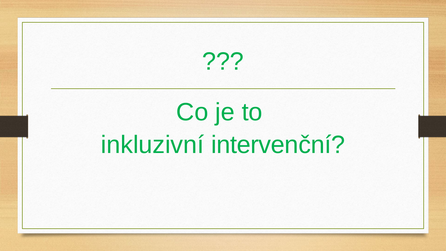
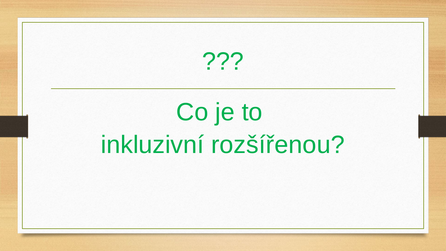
intervenční: intervenční -> rozšířenou (278, 145)
